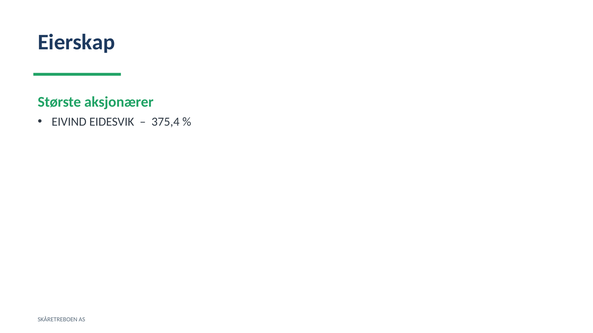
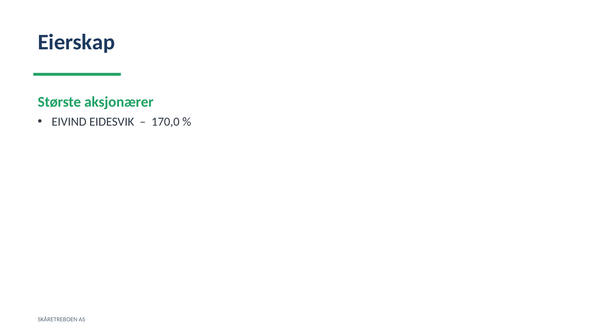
375,4: 375,4 -> 170,0 (166, 122)
